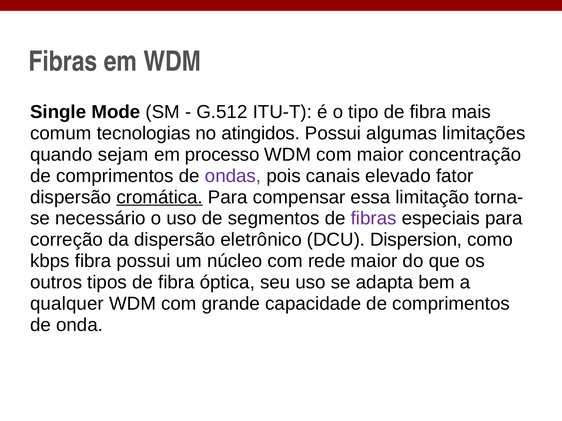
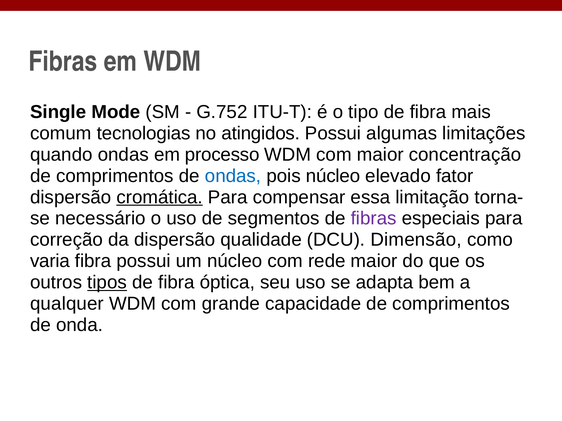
G.512: G.512 -> G.752 (222, 112)
quando sejam: sejam -> ondas (123, 155)
ondas colour: purple -> blue (233, 176)
pois canais: canais -> núcleo (333, 176)
eletrônico: eletrônico -> qualidade (261, 240)
Dispersion: Dispersion -> Dimensão (416, 240)
kbps: kbps -> varia (50, 261)
tipos underline: none -> present (107, 283)
